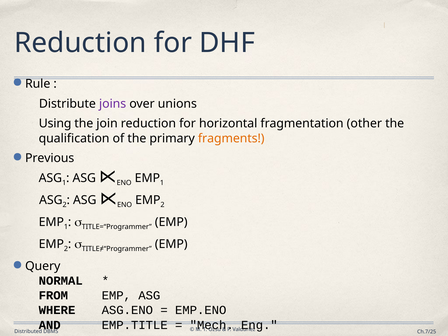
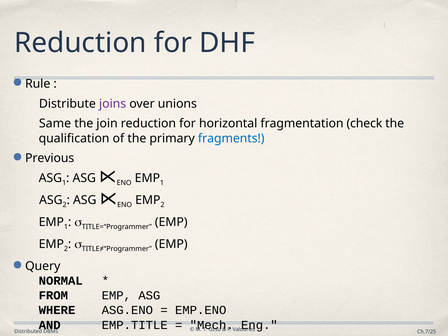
Using: Using -> Same (55, 124)
other: other -> check (364, 124)
fragments colour: orange -> blue (231, 138)
